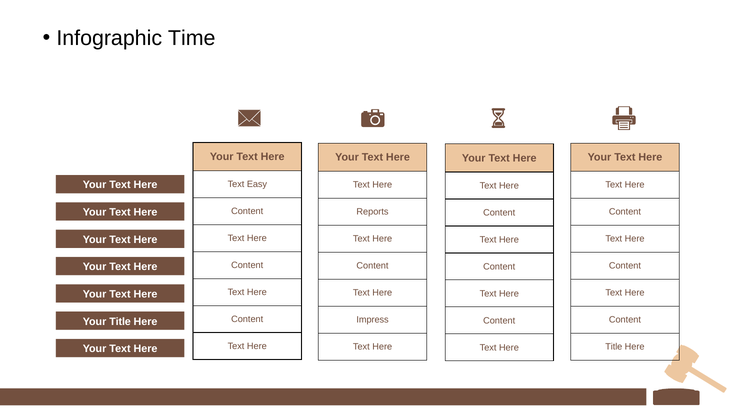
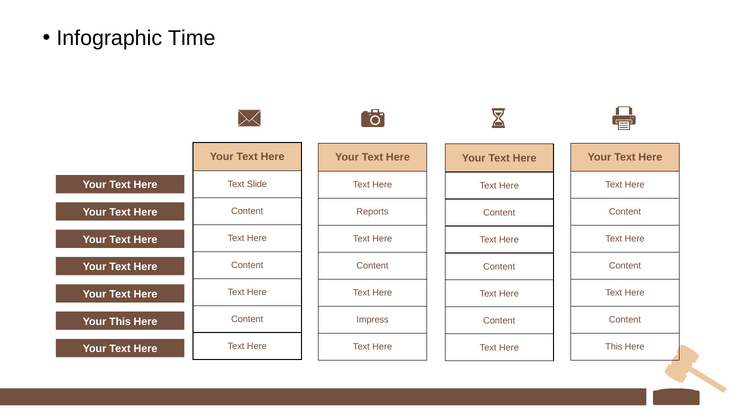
Easy: Easy -> Slide (257, 184)
Your Title: Title -> This (120, 321)
Title: Title -> This (614, 347)
